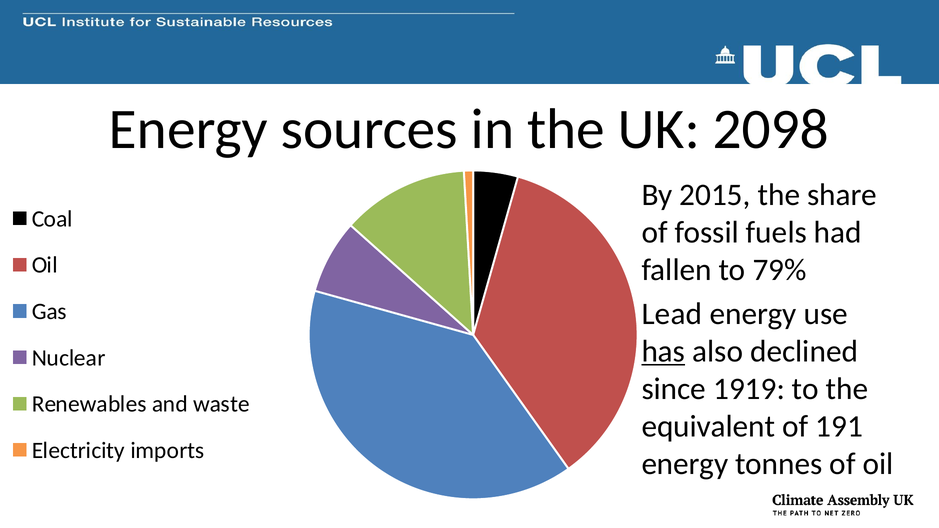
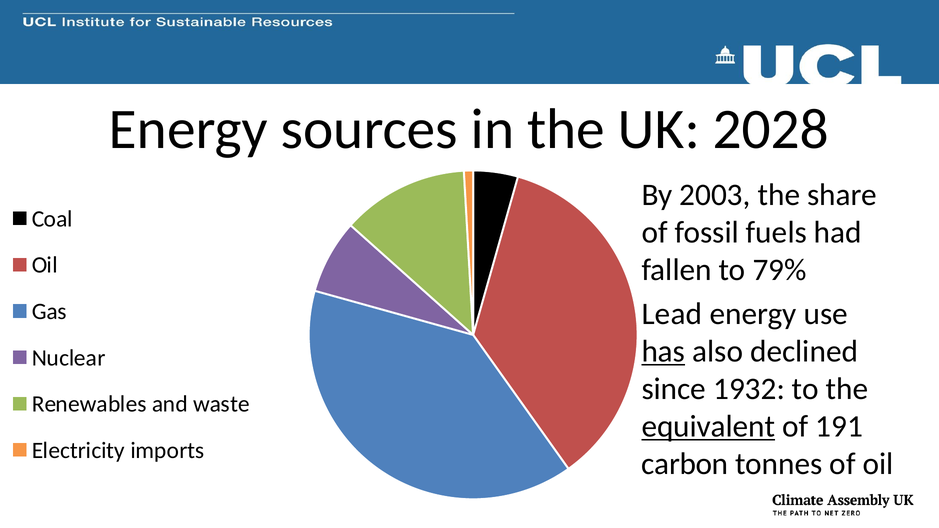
2098: 2098 -> 2028 (771, 129)
2015: 2015 -> 2003 (715, 195)
1919: 1919 -> 1932 (749, 389)
equivalent underline: none -> present (708, 426)
energy: energy -> carbon (685, 464)
